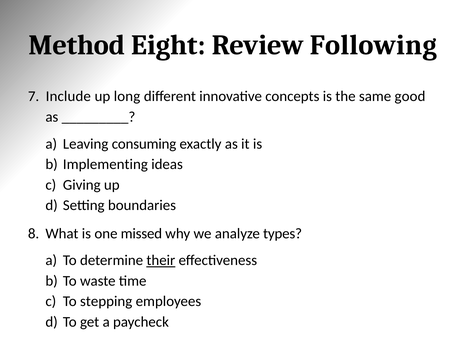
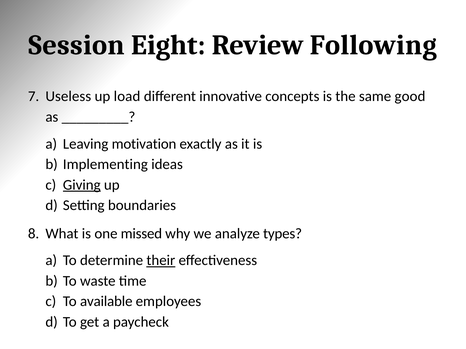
Method: Method -> Session (77, 45)
Include: Include -> Useless (68, 97)
long: long -> load (127, 97)
consuming: consuming -> motivation (144, 144)
Giving underline: none -> present (82, 185)
stepping: stepping -> available (106, 302)
